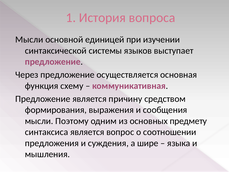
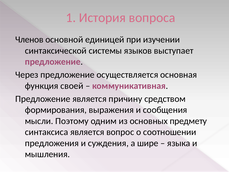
Мысли: Мысли -> Членов (29, 40)
схему: схему -> своей (72, 86)
